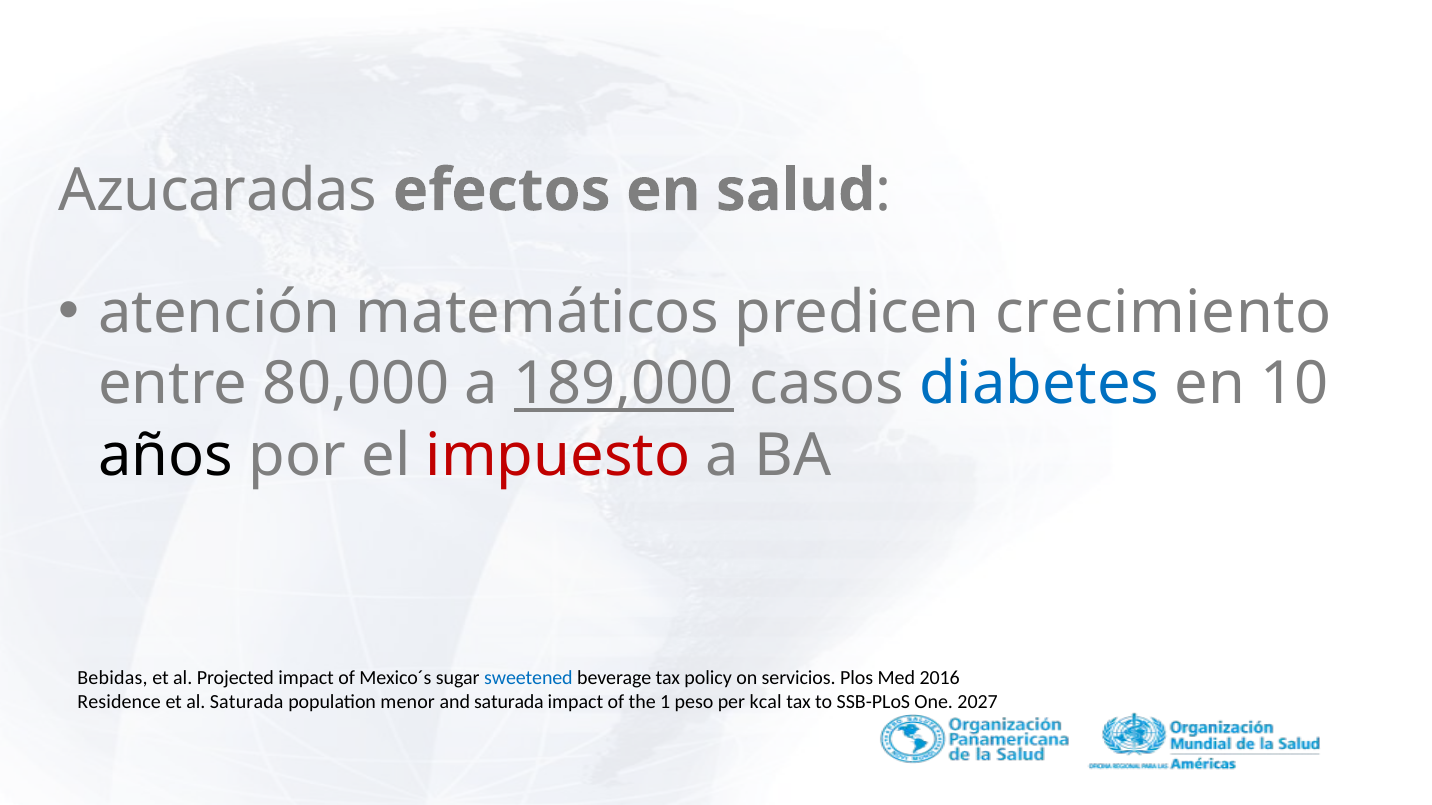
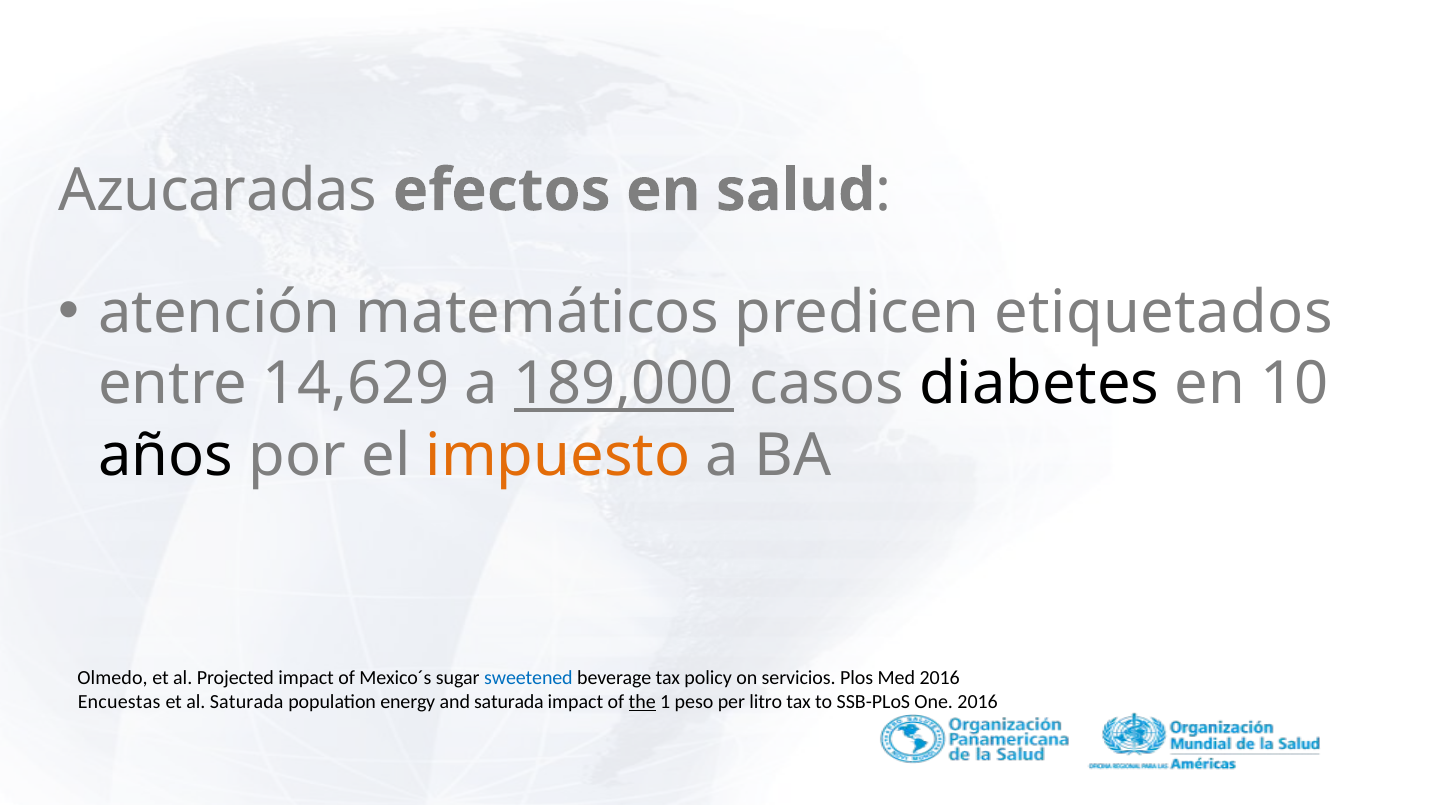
crecimiento: crecimiento -> etiquetados (1164, 313)
80,000: 80,000 -> 14,629 (356, 384)
diabetes colour: blue -> black (1040, 384)
impuesto colour: red -> orange (558, 456)
Bebidas: Bebidas -> Olmedo (113, 679)
Residence: Residence -> Encuestas (119, 703)
menor: menor -> energy (408, 703)
the underline: none -> present (642, 703)
kcal: kcal -> litro (766, 703)
One 2027: 2027 -> 2016 (978, 703)
